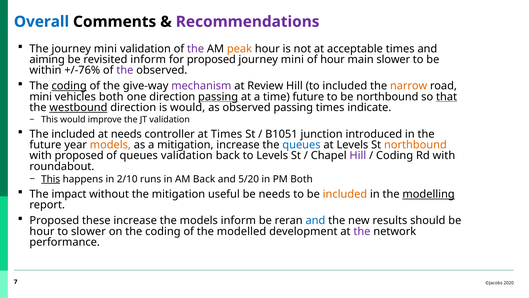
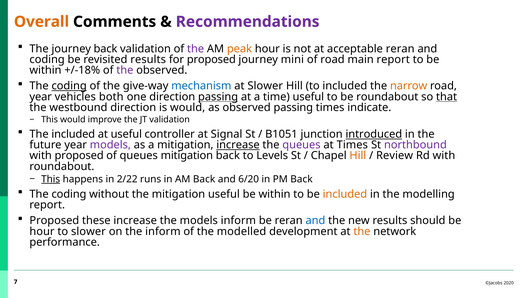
Overall colour: blue -> orange (41, 22)
The journey mini: mini -> back (106, 49)
acceptable times: times -> reran (400, 49)
aiming: aiming -> coding (47, 60)
revisited inform: inform -> results (148, 60)
of hour: hour -> road (332, 60)
main slower: slower -> report (393, 60)
+/-76%: +/-76% -> +/-18% (82, 70)
mechanism colour: purple -> blue (201, 86)
at Review: Review -> Slower (265, 86)
mini: mini -> year (41, 97)
time future: future -> useful (308, 97)
be northbound: northbound -> roundabout (387, 97)
westbound underline: present -> none (78, 107)
at needs: needs -> useful (126, 134)
at Times: Times -> Signal (227, 134)
introduced underline: none -> present (374, 134)
models colour: orange -> purple (110, 145)
increase underline: none -> present (238, 145)
queues colour: blue -> purple (301, 145)
at Levels: Levels -> Times (352, 145)
northbound colour: orange -> purple (415, 145)
queues validation: validation -> mitigation (187, 155)
Hill colour: purple -> orange (358, 155)
Coding: Coding -> Review (395, 155)
2/10: 2/10 -> 2/22 (127, 179)
5/20: 5/20 -> 6/20 (249, 179)
PM Both: Both -> Back (302, 179)
impact: impact -> coding (69, 194)
needs: needs -> within (275, 194)
modelling underline: present -> none (429, 194)
on the coding: coding -> inform (163, 231)
the colour: purple -> orange (362, 231)
